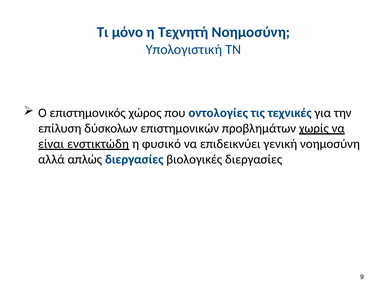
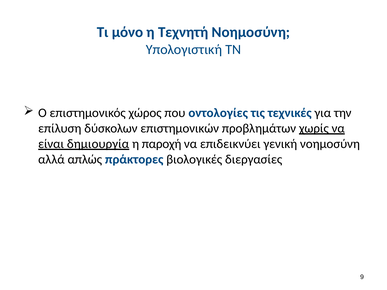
ενστικτώδη: ενστικτώδη -> δημιουργία (98, 144)
φυσικό: φυσικό -> παροχή (162, 144)
απλώς διεργασίες: διεργασίες -> πράκτορες (134, 159)
